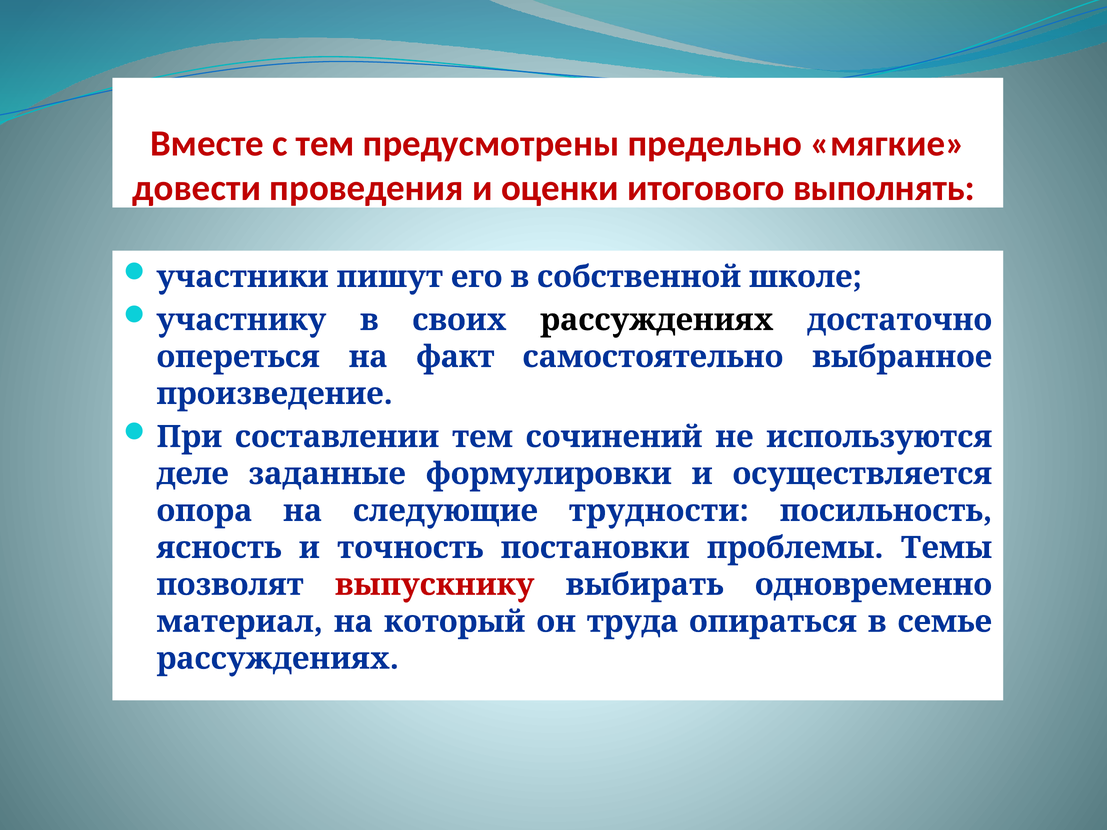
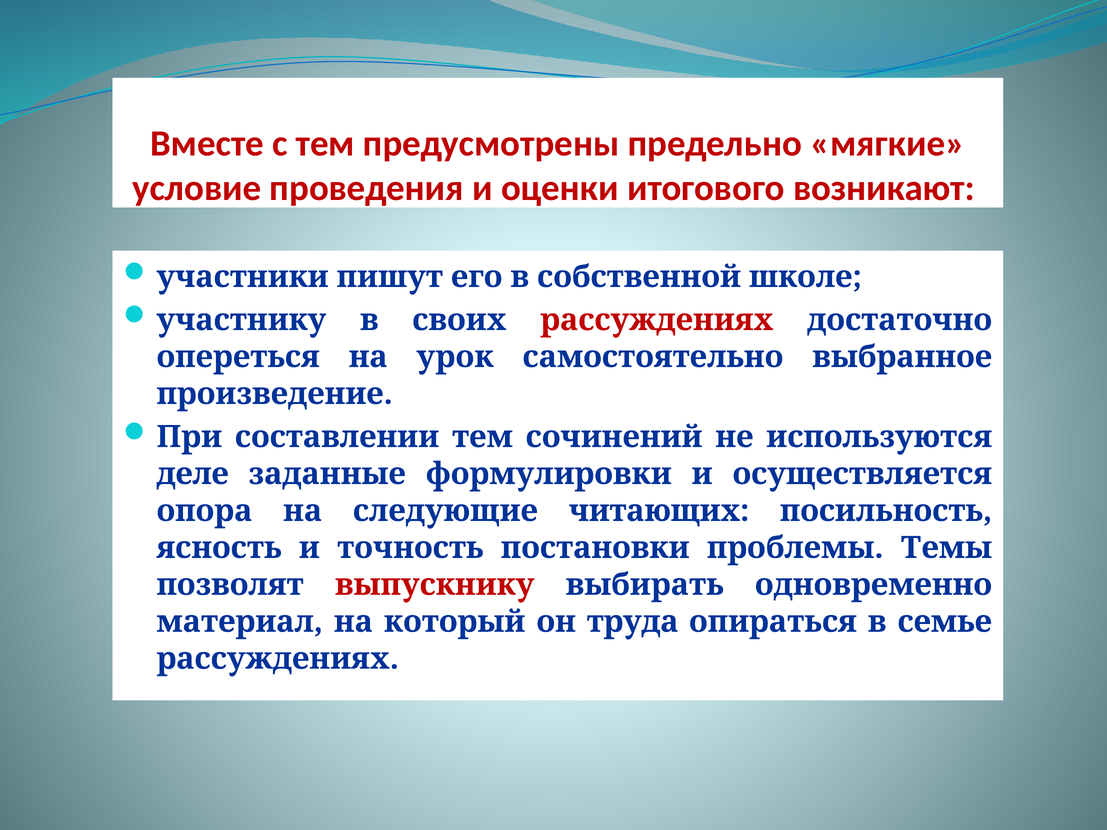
довести: довести -> условие (197, 188)
выполнять: выполнять -> возникают (884, 188)
рассуждениях colour: black -> red (657, 320)
факт: факт -> урок (455, 357)
трудности: трудности -> читающих (659, 511)
